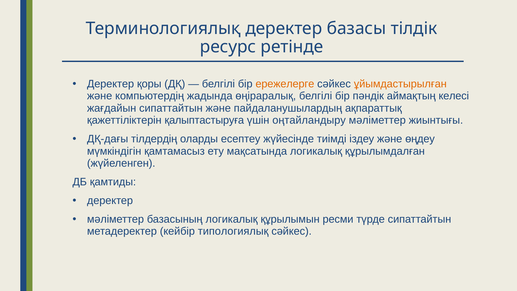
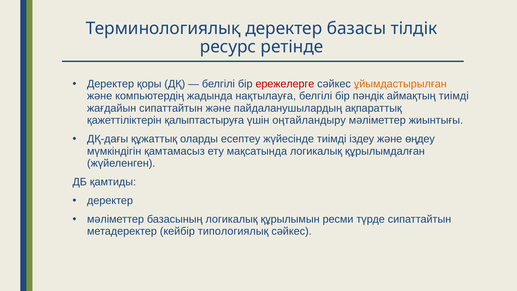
ережелерге colour: orange -> red (285, 84)
өңіраралық: өңіраралық -> нақтылауға (266, 96)
аймақтың келесі: келесі -> тиімді (454, 96)
тілдердің: тілдердің -> құжаттық (154, 139)
